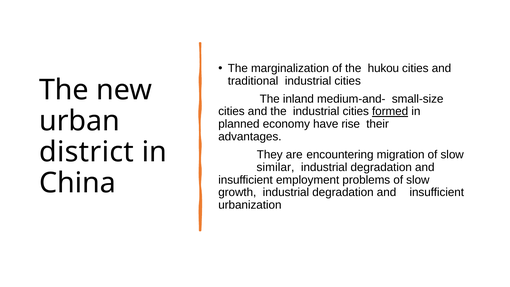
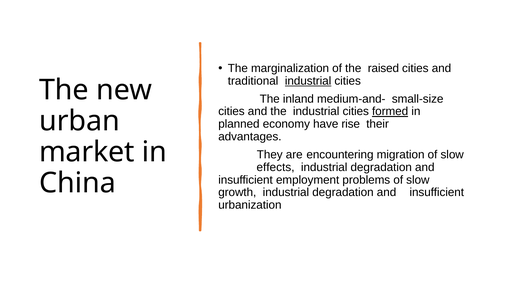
hukou: hukou -> raised (383, 68)
industrial underline: none -> present (308, 81)
district: district -> market (87, 152)
similar: similar -> effects (276, 167)
